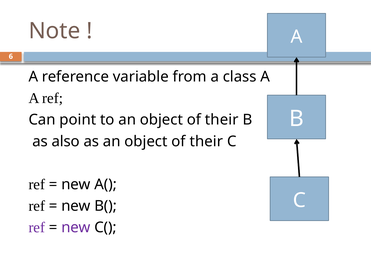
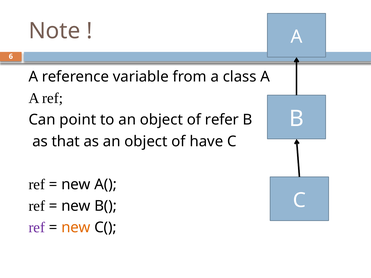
their: their -> refer (222, 120)
also: also -> that (66, 141)
their: their -> have (206, 141)
new colour: purple -> orange (76, 228)
